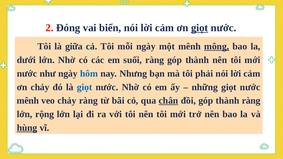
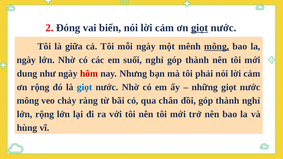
dưới: dưới -> ngày (26, 60)
suối ràng: ràng -> nghỉ (155, 60)
nước: nước -> dung (27, 74)
hôm colour: blue -> red (89, 74)
ơn chảy: chảy -> rộng (40, 87)
mênh: mênh -> mông (28, 101)
chân underline: present -> none (168, 101)
thành ràng: ràng -> nghỉ (251, 101)
hùng underline: present -> none (27, 128)
